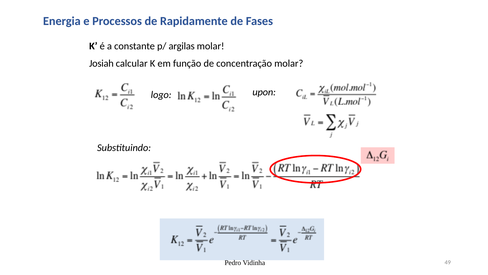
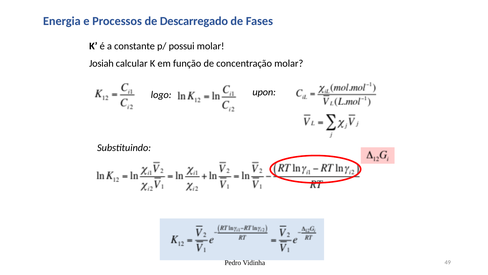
Rapidamente: Rapidamente -> Descarregado (194, 21)
argilas: argilas -> possui (182, 46)
